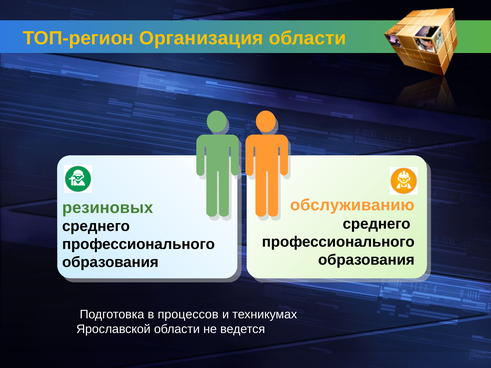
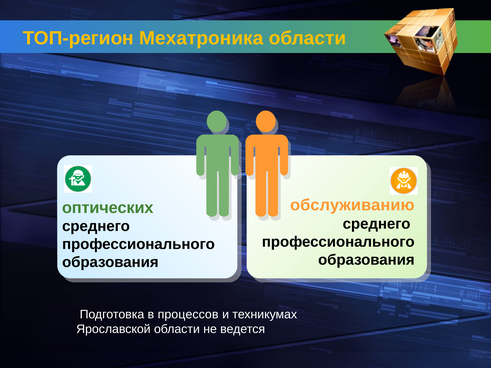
Организация: Организация -> Мехатроника (201, 38)
резиновых: резиновых -> оптических (108, 208)
